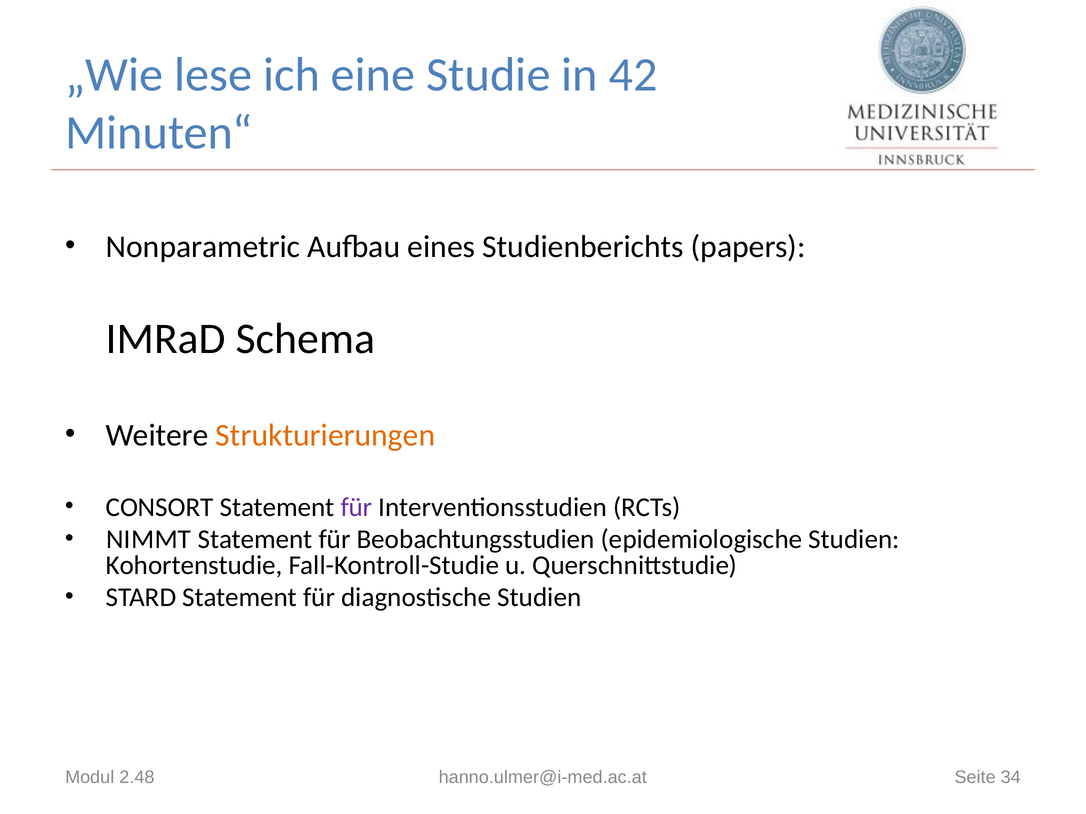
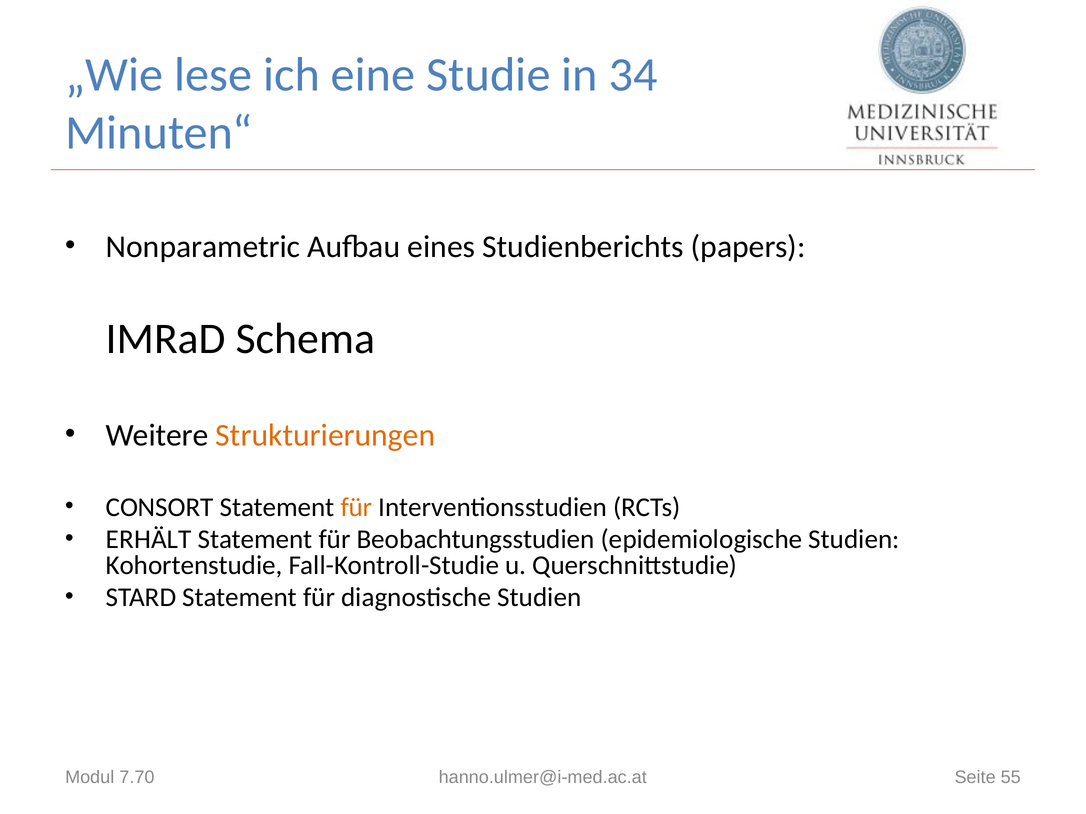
42: 42 -> 34 (633, 75)
für colour: purple -> orange (356, 508)
NIMMT: NIMMT -> ERHÄLT (149, 540)
2.48: 2.48 -> 7.70 (137, 778)
34: 34 -> 55 (1011, 778)
